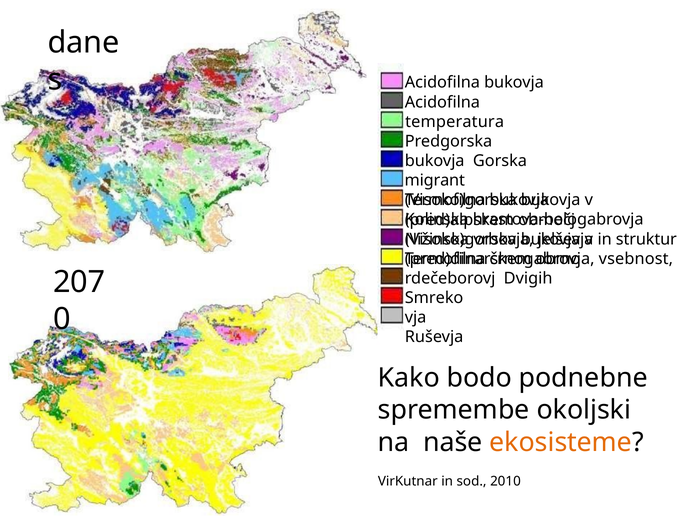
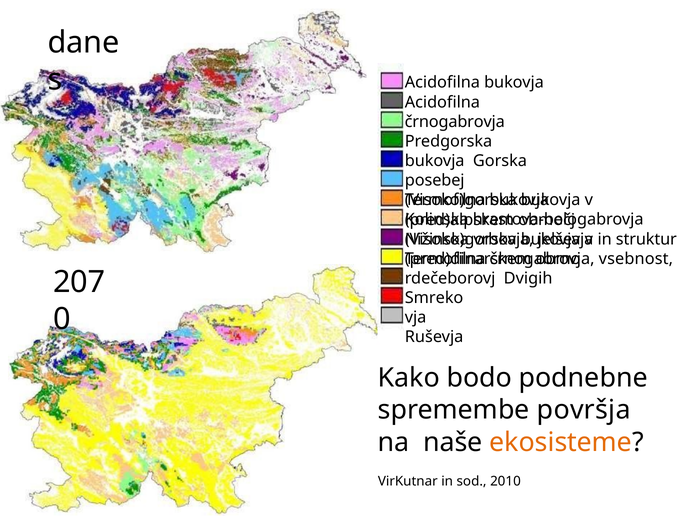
temperatura: temperatura -> črnogabrovja (455, 122)
migrant: migrant -> posebej (435, 180)
okoljski: okoljski -> površja (584, 410)
